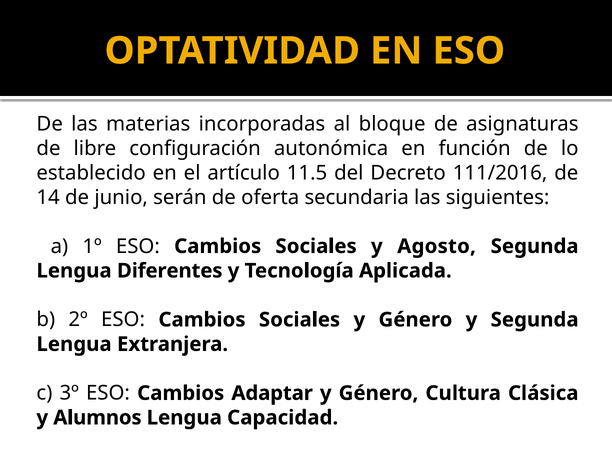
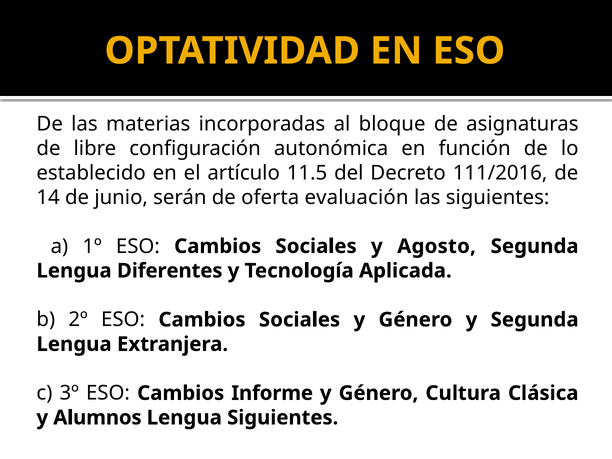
secundaria: secundaria -> evaluación (357, 197)
Adaptar: Adaptar -> Informe (272, 393)
Lengua Capacidad: Capacidad -> Siguientes (283, 418)
